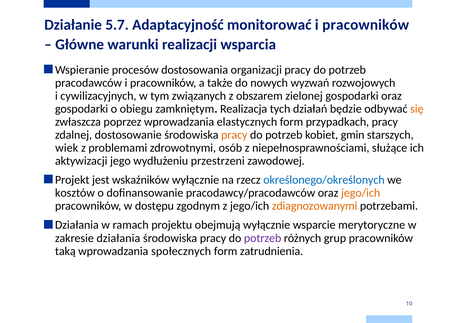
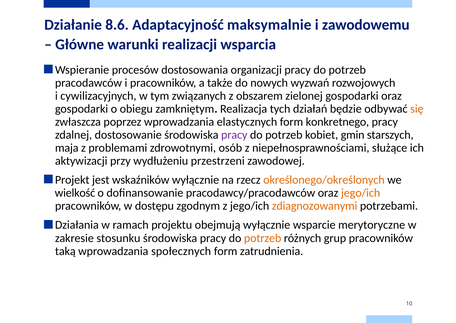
5.7: 5.7 -> 8.6 (117, 25)
monitorować: monitorować -> maksymalnie (269, 25)
pracowników: pracowników -> zawodowemu (366, 25)
przypadkach: przypadkach -> konkretnego (337, 122)
pracy colour: orange -> purple (234, 135)
wiek: wiek -> maja (67, 148)
jego: jego -> przy (120, 161)
określonego/określonych colour: blue -> orange (324, 180)
kosztów: kosztów -> wielkość (75, 193)
zakresie działania: działania -> stosunku (118, 238)
potrzeb colour: purple -> orange (263, 238)
